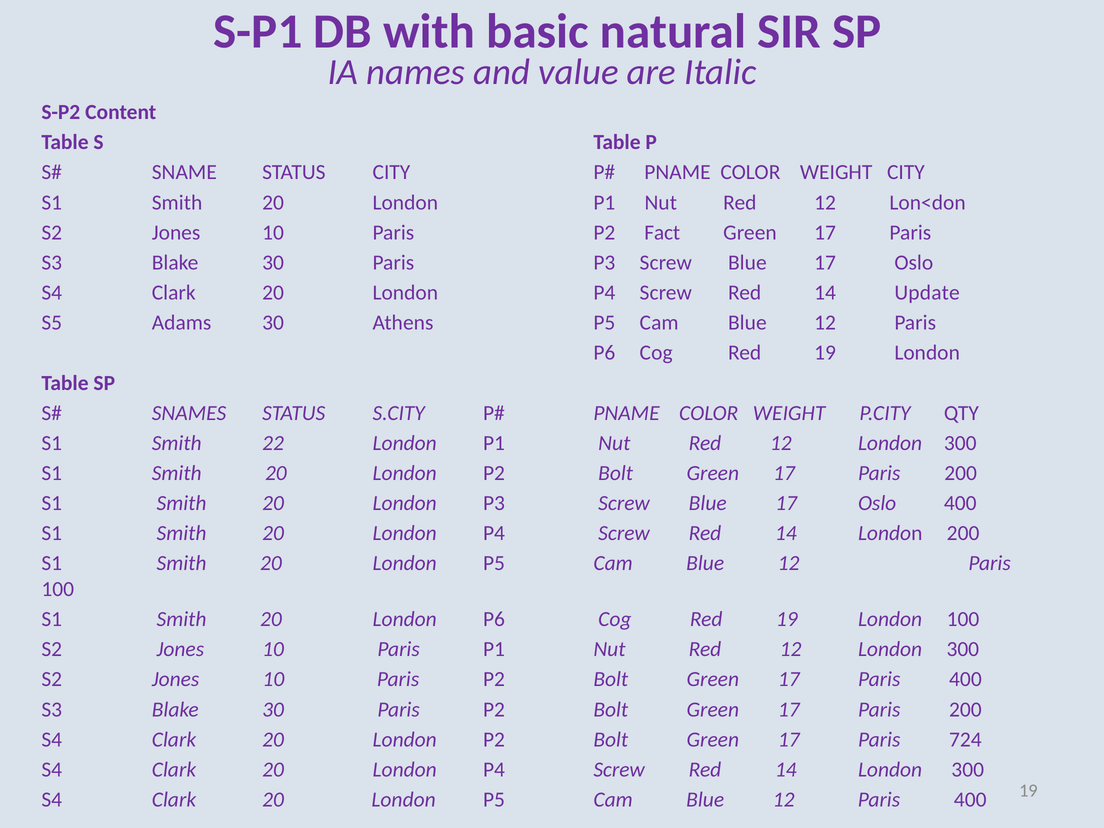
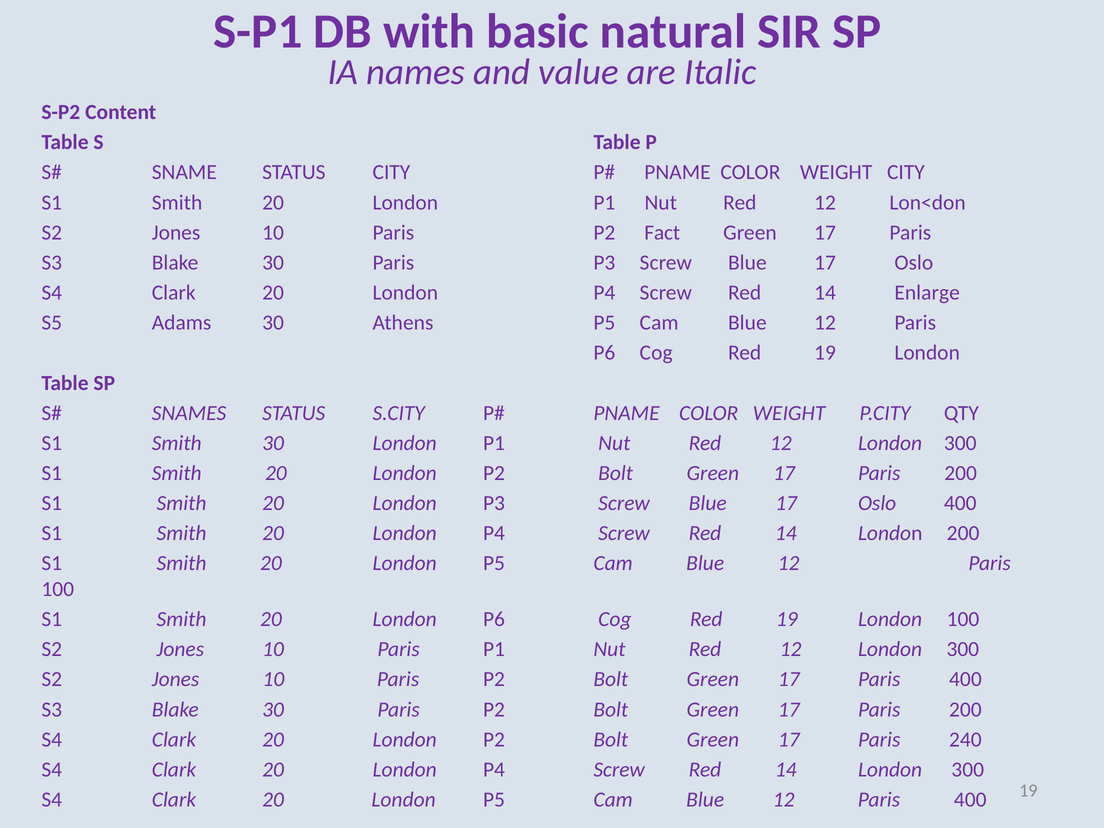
Update: Update -> Enlarge (927, 293)
Smith 22: 22 -> 30 (273, 443)
724: 724 -> 240 (965, 740)
